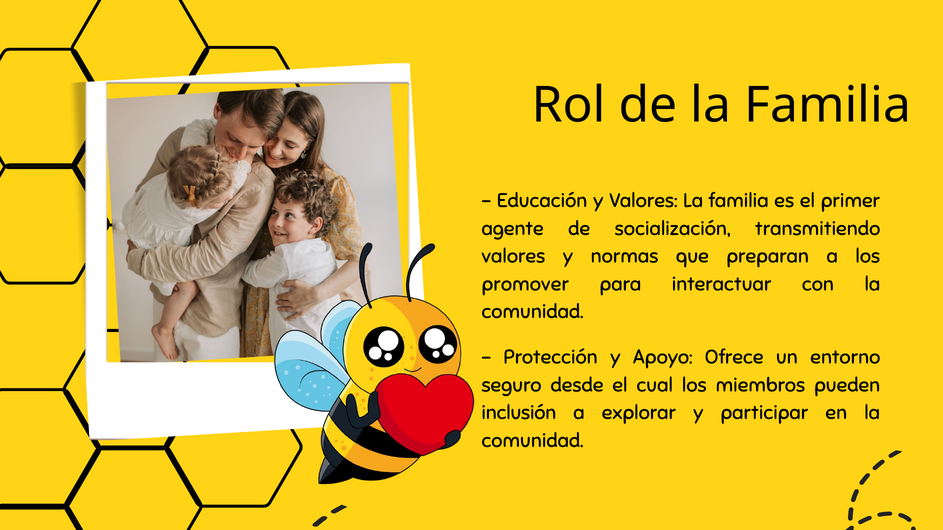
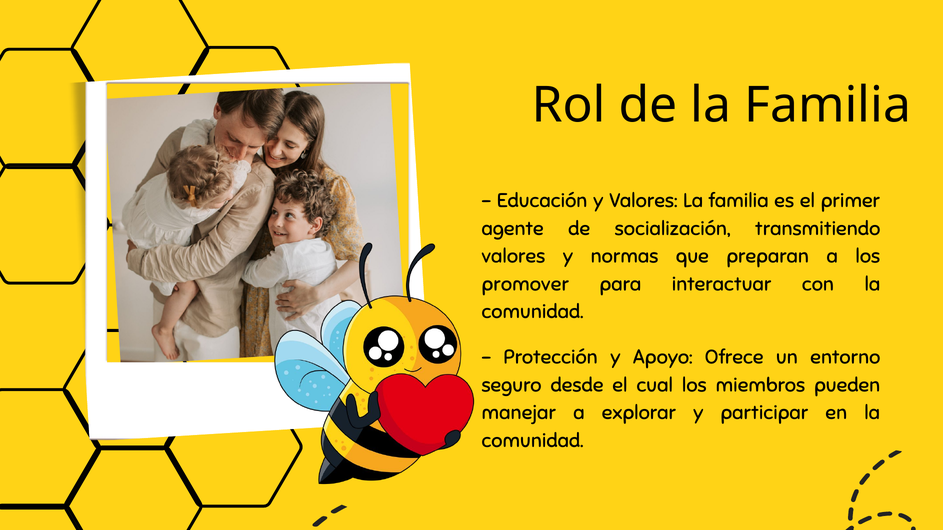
inclusión: inclusión -> manejar (519, 413)
